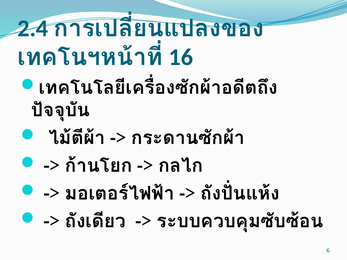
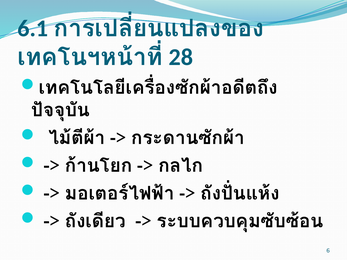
2.4: 2.4 -> 6.1 (33, 28)
16: 16 -> 28 (181, 57)
